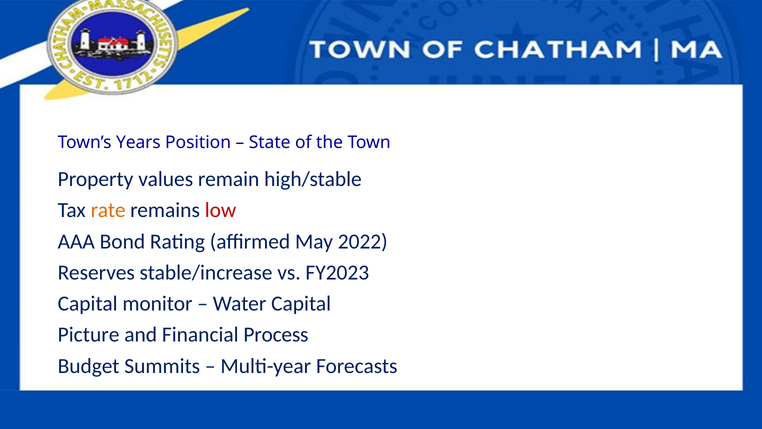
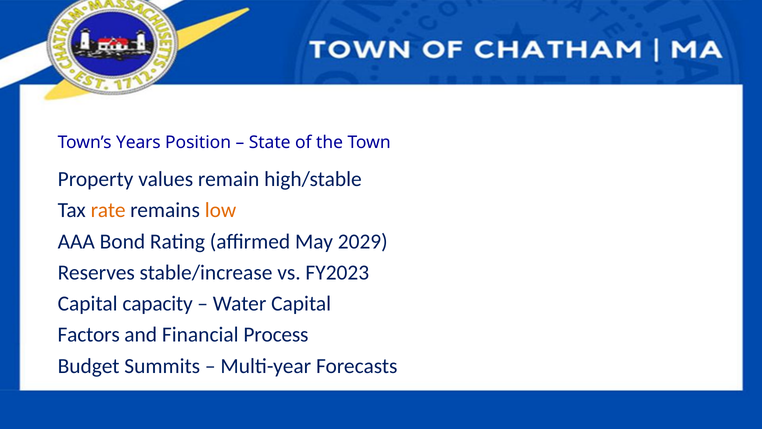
low colour: red -> orange (220, 210)
2022: 2022 -> 2029 (363, 241)
monitor: monitor -> capacity (158, 303)
Picture: Picture -> Factors (89, 335)
